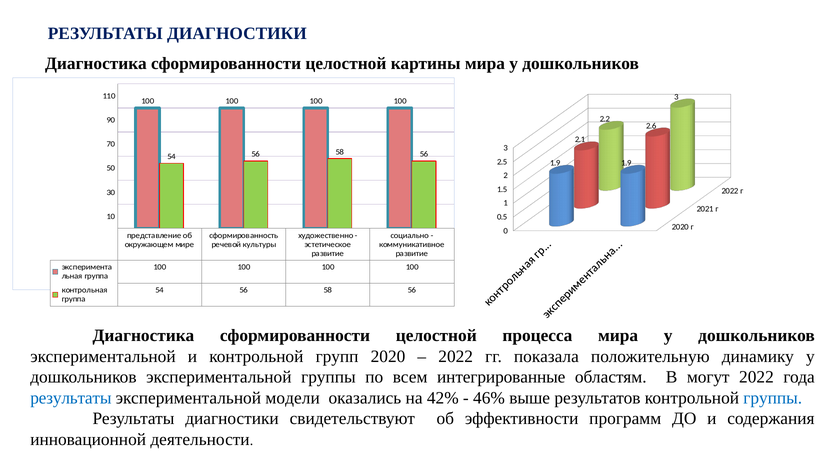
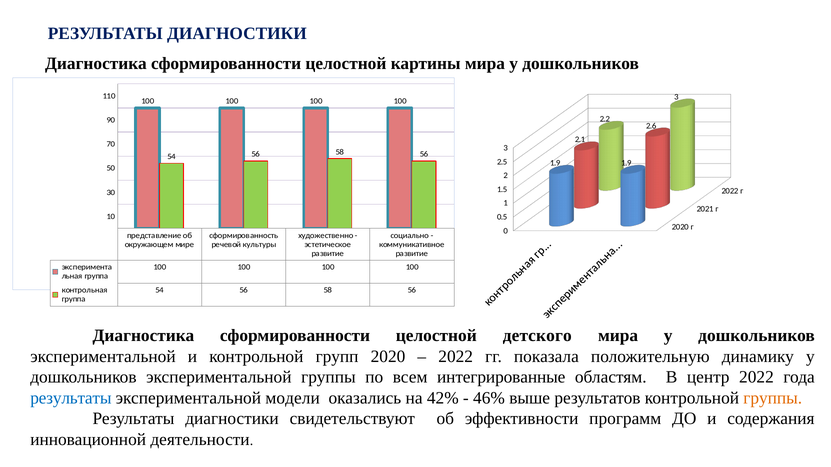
процесса: процесса -> детского (537, 336)
могут: могут -> центр (708, 378)
группы colour: blue -> orange (773, 398)
